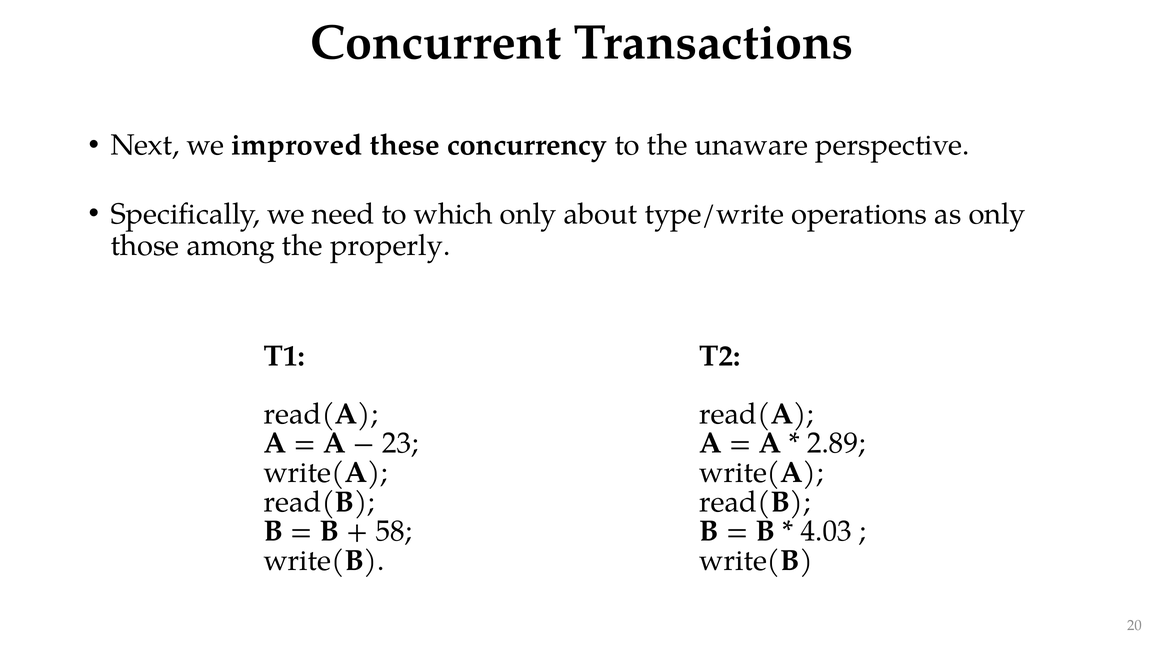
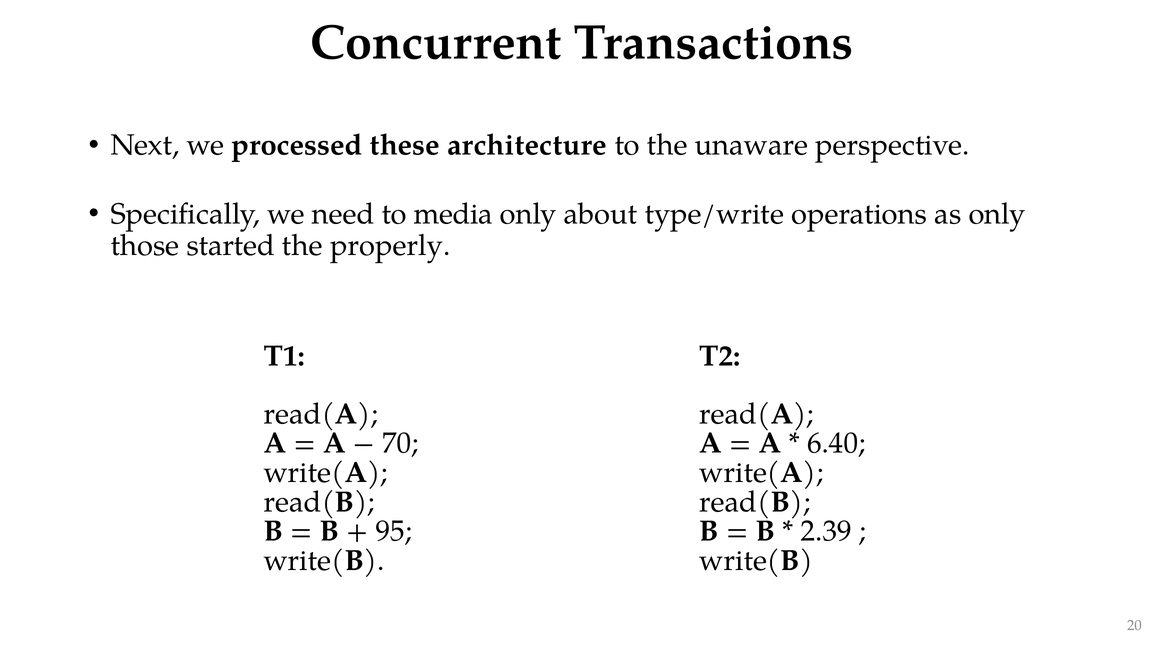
improved: improved -> processed (297, 145)
concurrency: concurrency -> architecture (527, 145)
which: which -> media (453, 214)
among: among -> started (231, 245)
23: 23 -> 70 (400, 443)
2.89: 2.89 -> 6.40 (836, 443)
58: 58 -> 95 (394, 531)
4.03: 4.03 -> 2.39 (826, 531)
